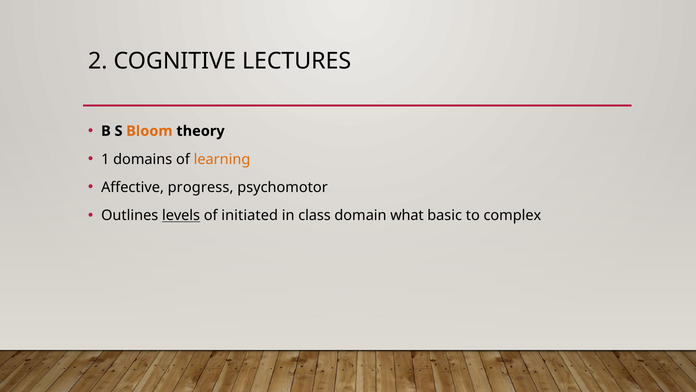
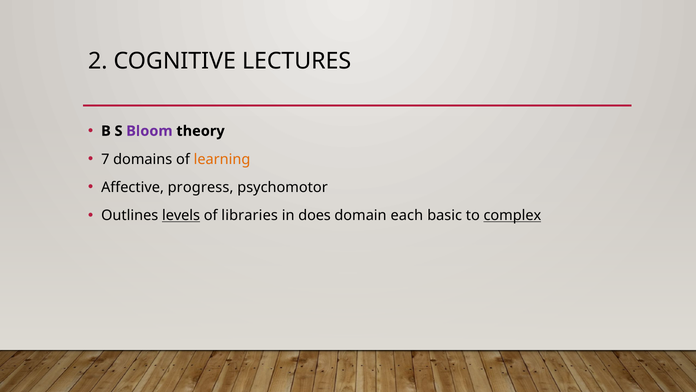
Bloom colour: orange -> purple (149, 131)
1: 1 -> 7 (105, 159)
initiated: initiated -> libraries (250, 215)
class: class -> does (315, 215)
what: what -> each (407, 215)
complex underline: none -> present (512, 215)
